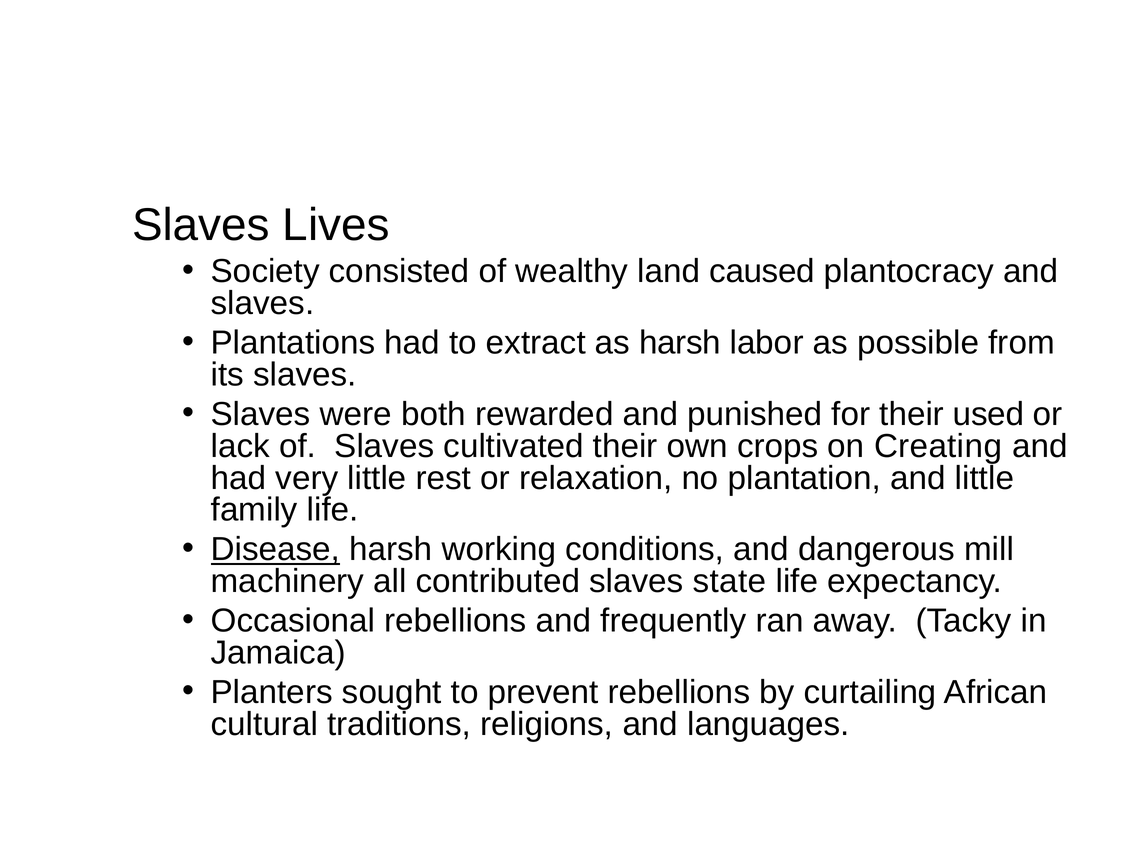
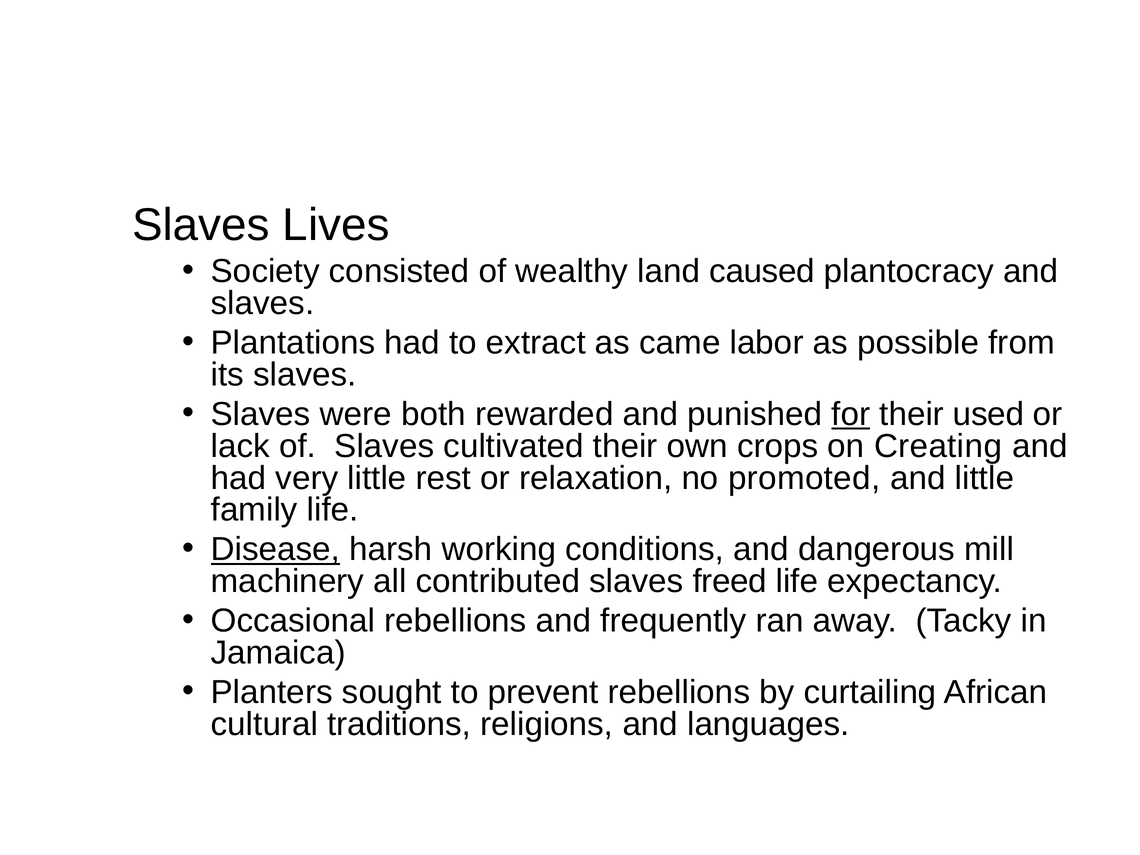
as harsh: harsh -> came (680, 343)
for underline: none -> present (851, 414)
plantation: plantation -> promoted (804, 478)
state: state -> freed (730, 581)
